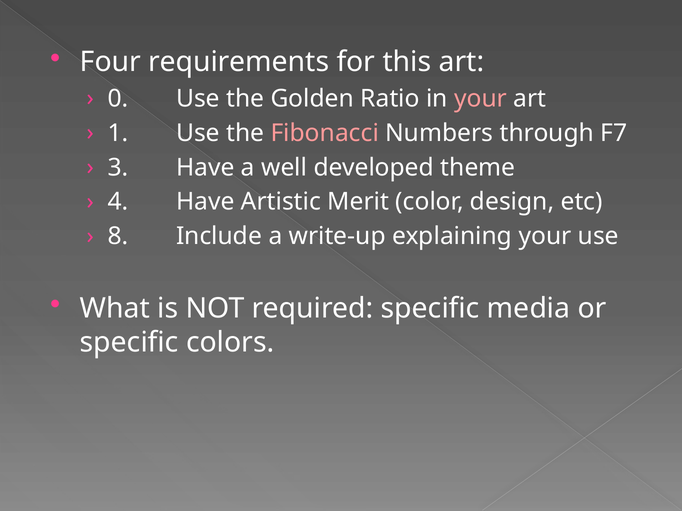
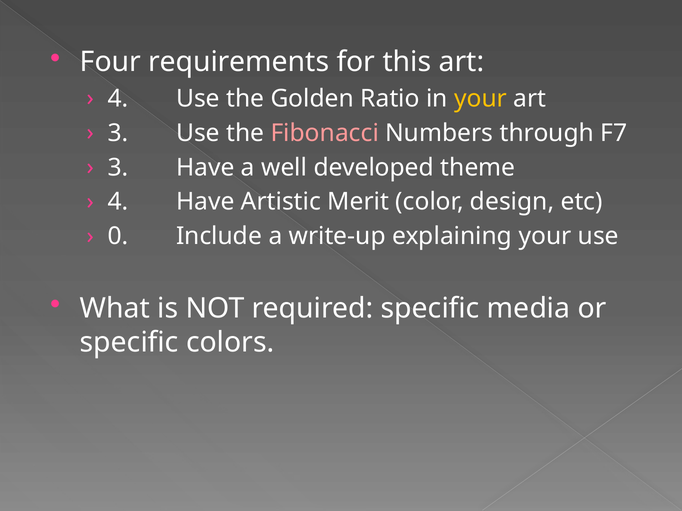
0: 0 -> 4 (118, 99)
your colour: pink -> yellow (481, 99)
1: 1 -> 3 (118, 133)
8: 8 -> 0 (118, 236)
